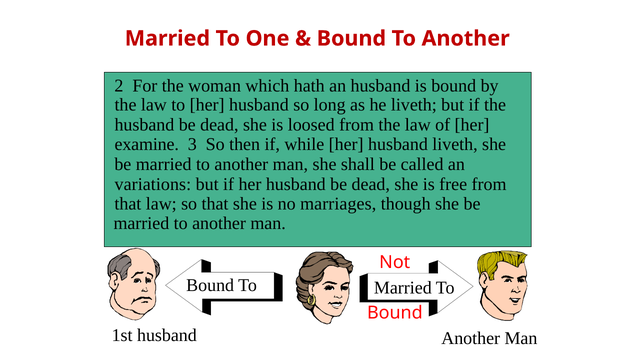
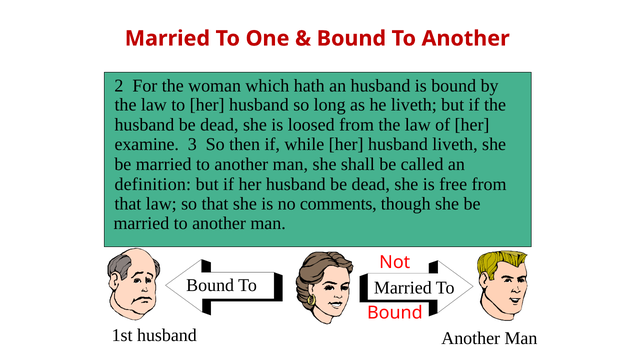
variations: variations -> definition (153, 184)
marriages: marriages -> comments (338, 204)
